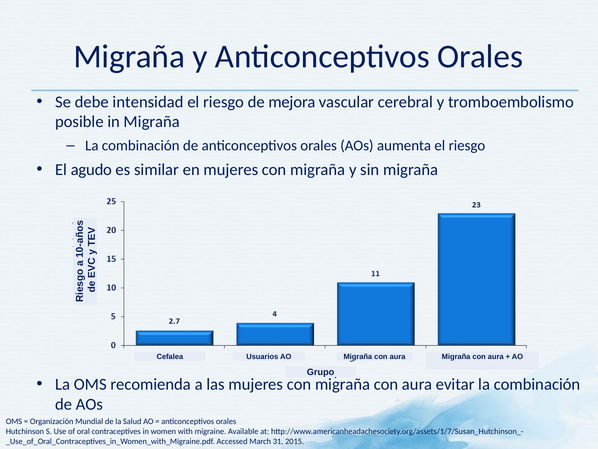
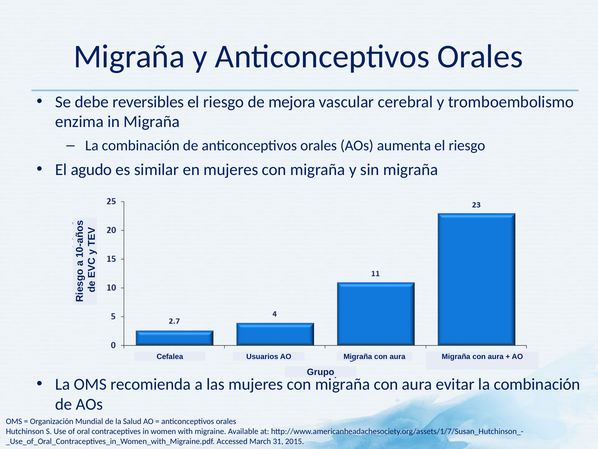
intensidad: intensidad -> reversibles (148, 102)
posible: posible -> enzima (79, 122)
